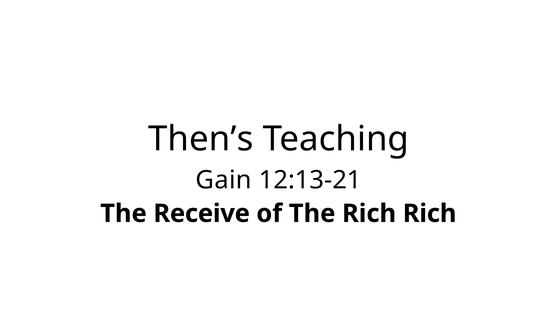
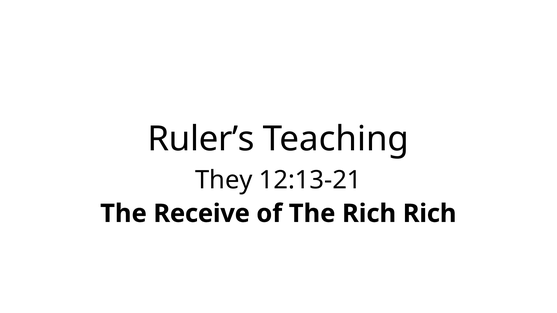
Then’s: Then’s -> Ruler’s (201, 139)
Gain: Gain -> They (224, 180)
